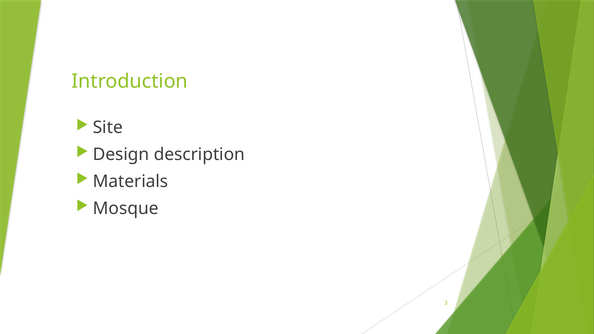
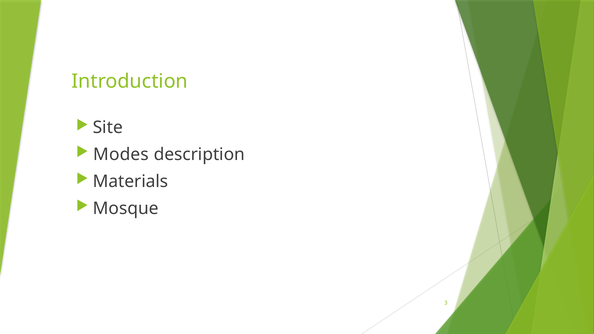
Design: Design -> Modes (121, 155)
